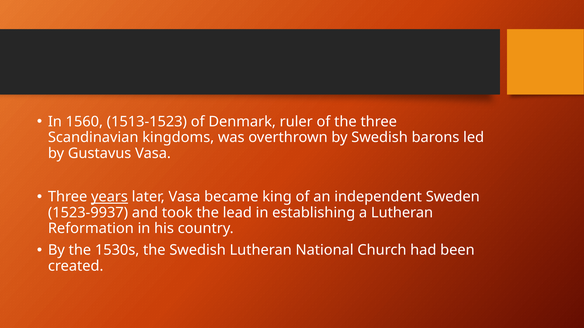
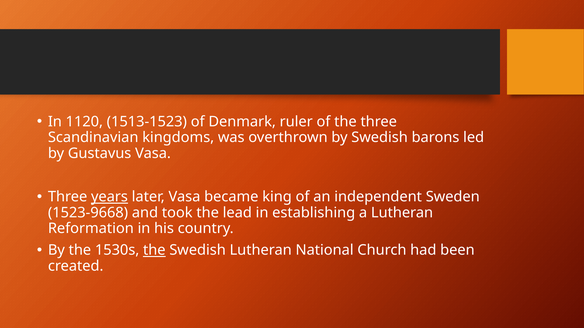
1560: 1560 -> 1120 (84, 122)
1523-9937: 1523-9937 -> 1523-9668 (88, 213)
the underline: none -> present (154, 251)
